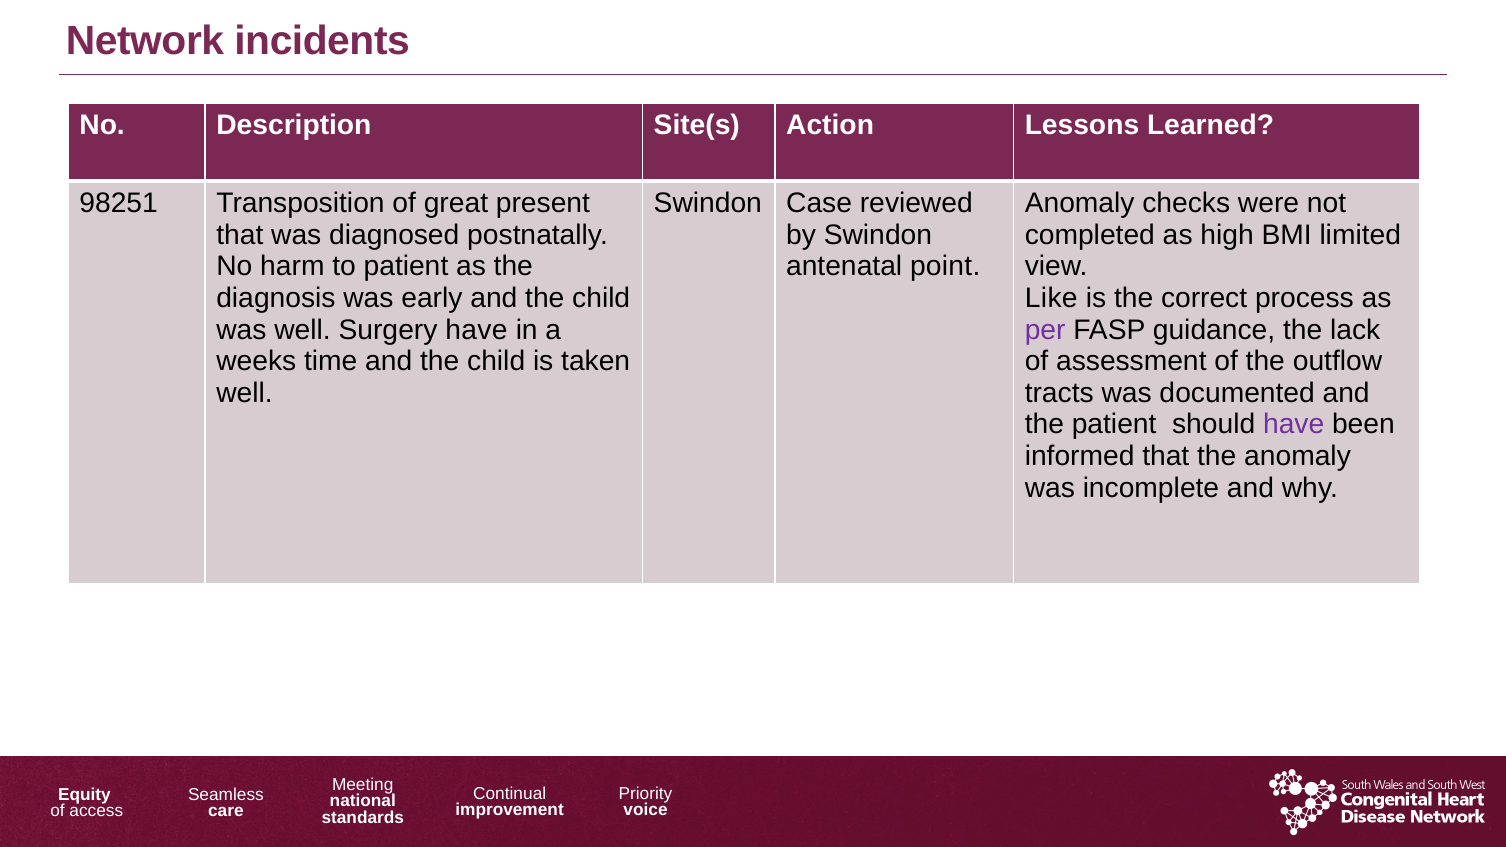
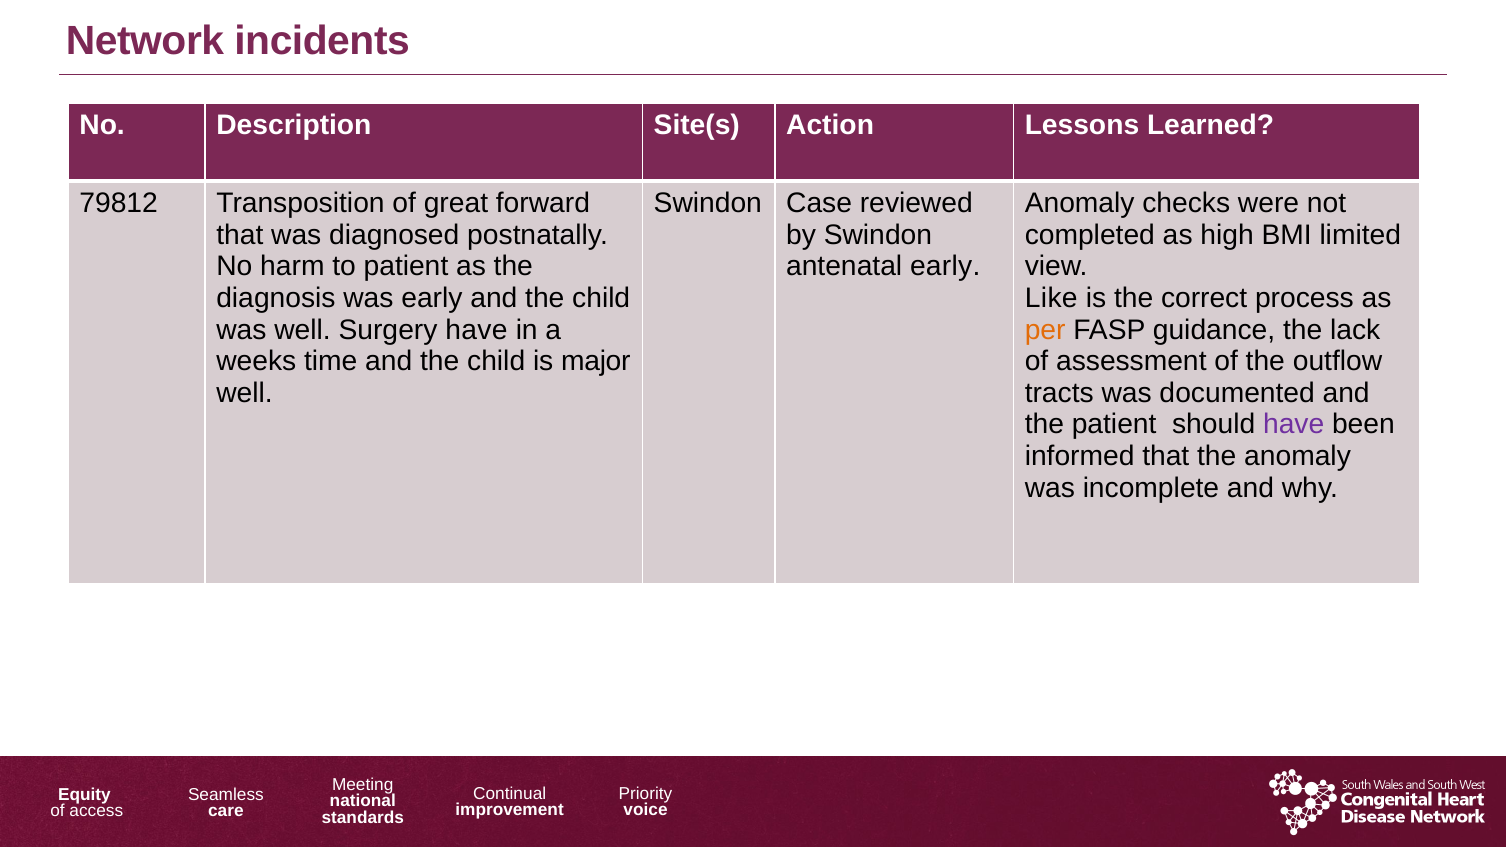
98251: 98251 -> 79812 (119, 203)
present: present -> forward (543, 203)
antenatal point: point -> early (945, 267)
per colour: purple -> orange (1045, 330)
taken: taken -> major (596, 361)
